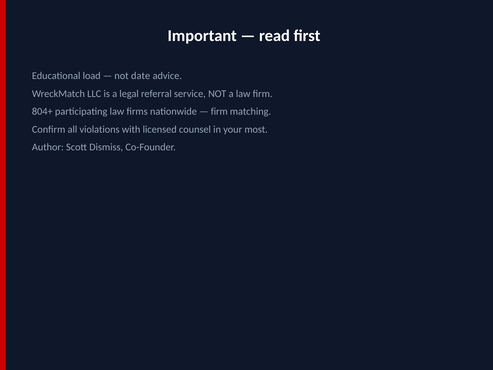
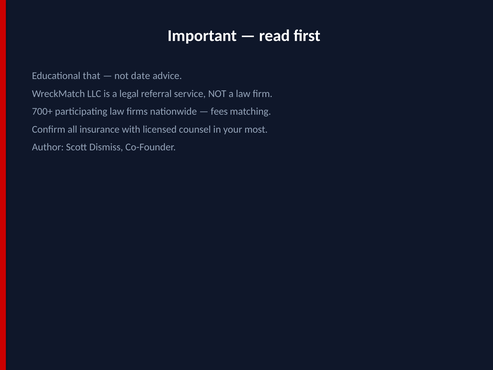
load: load -> that (92, 76)
804+: 804+ -> 700+ (42, 111)
firm: firm -> fees (219, 111)
violations: violations -> insurance (100, 129)
